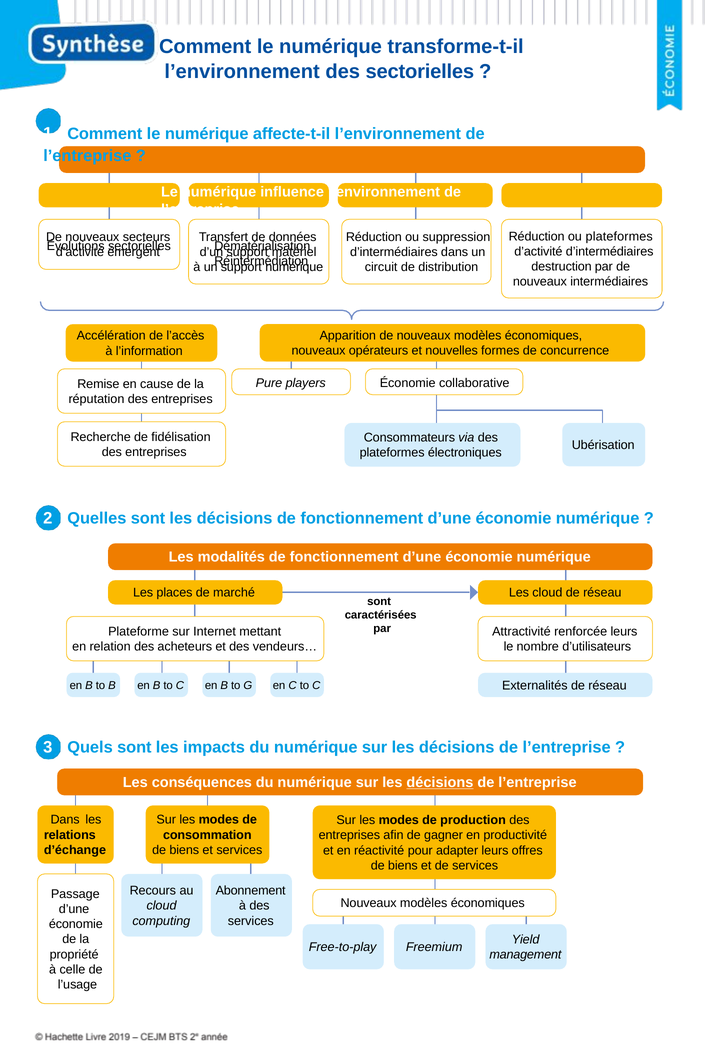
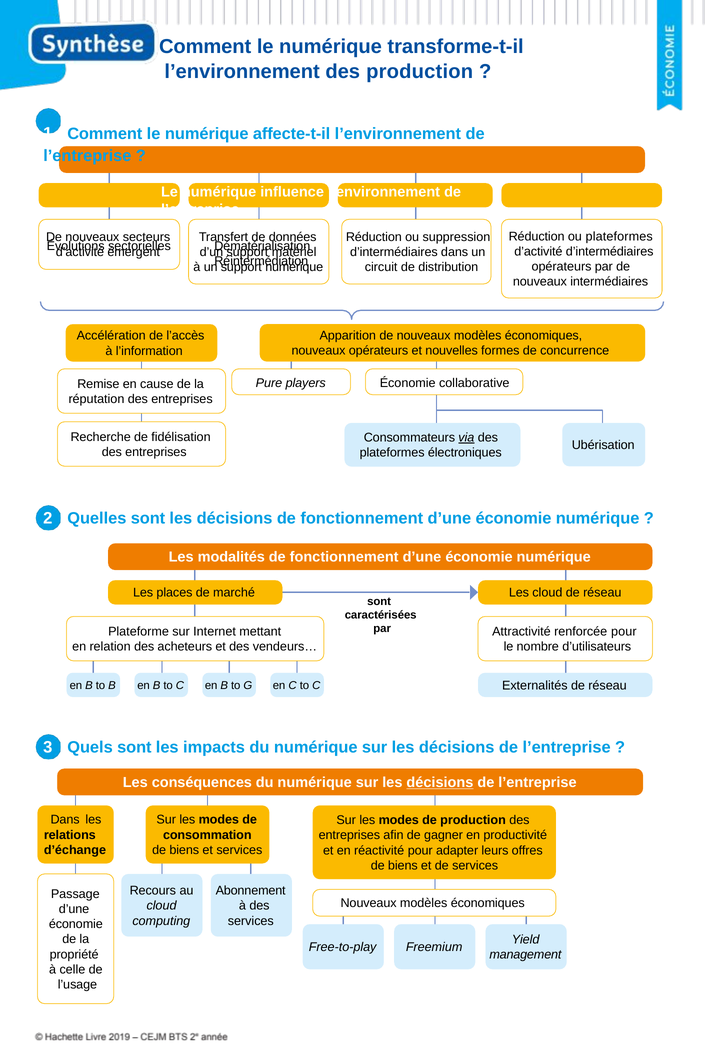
des sectorielles: sectorielles -> production (420, 72)
destruction: destruction -> opérateurs (562, 267)
via underline: none -> present (466, 438)
renforcée leurs: leurs -> pour (624, 631)
